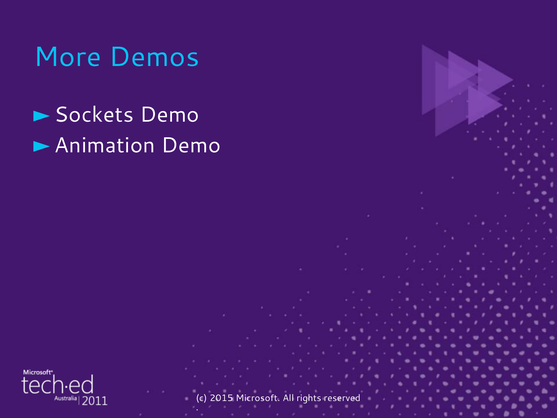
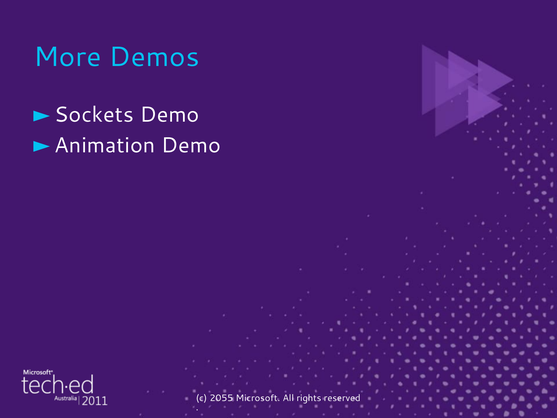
2015: 2015 -> 2055 (221, 398)
